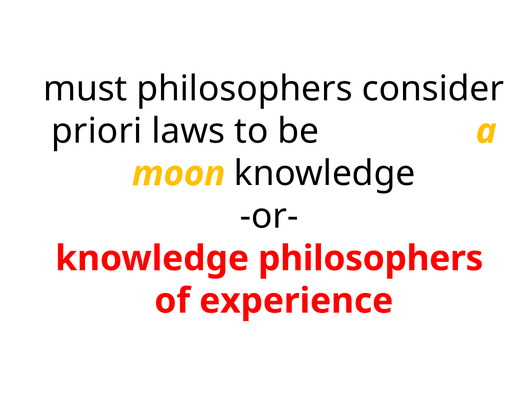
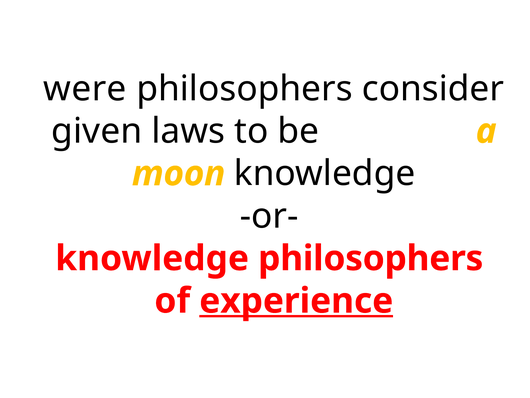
must: must -> were (85, 89)
priori: priori -> given (97, 131)
experience underline: none -> present (296, 301)
